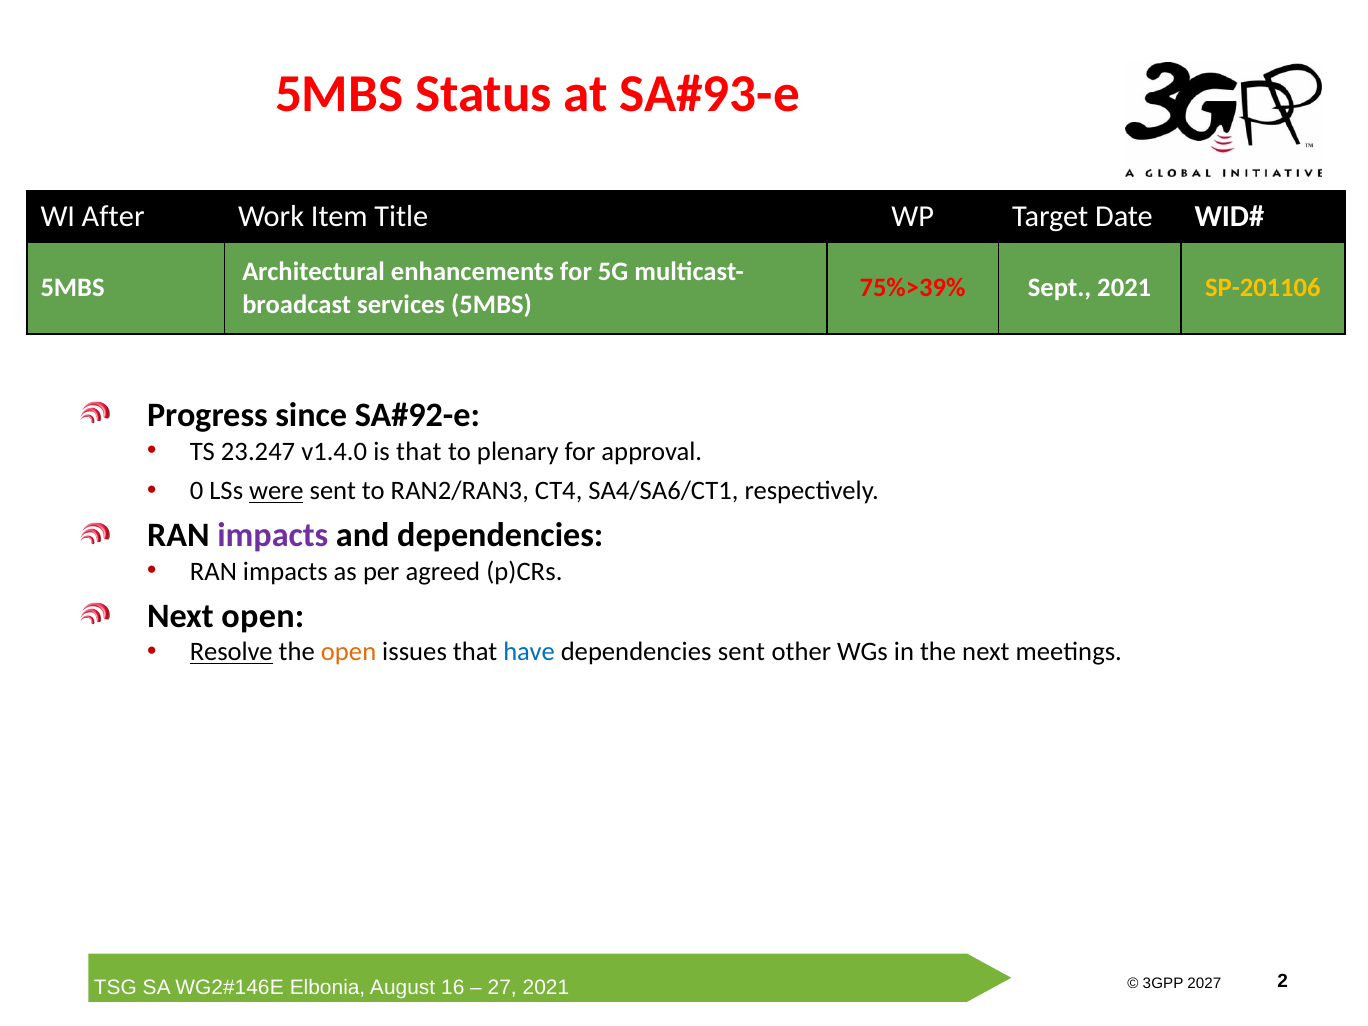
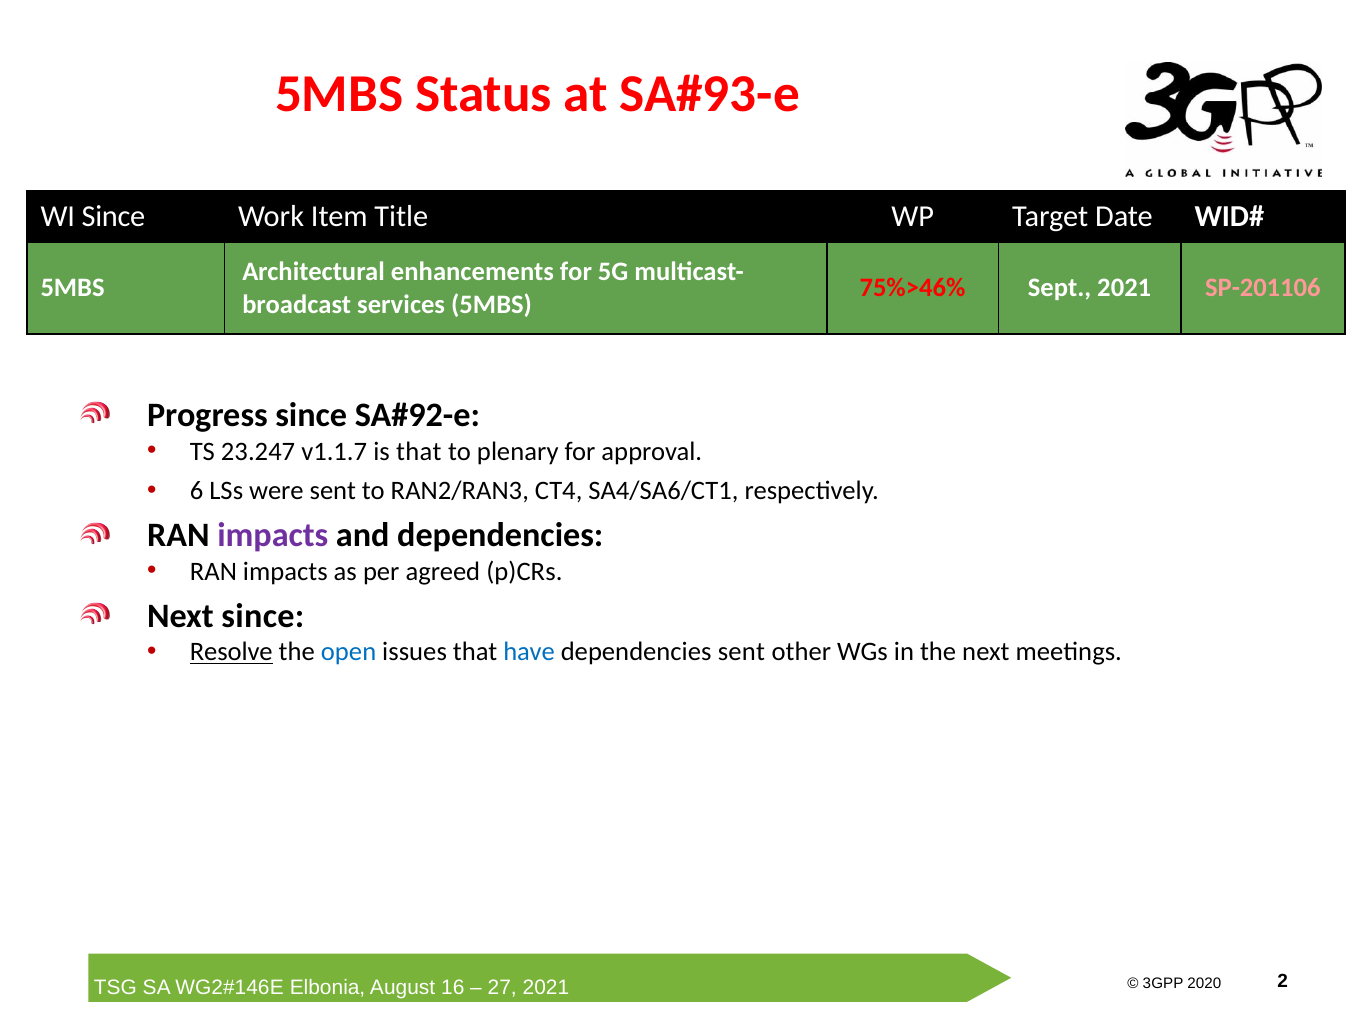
WI After: After -> Since (113, 217)
75%>39%: 75%>39% -> 75%>46% (913, 288)
SP-201106 colour: yellow -> pink (1263, 288)
v1.4.0: v1.4.0 -> v1.1.7 (334, 451)
0: 0 -> 6 (197, 491)
were underline: present -> none (276, 491)
Next open: open -> since (263, 616)
open colour: orange -> blue (349, 652)
2027: 2027 -> 2020 (1204, 984)
